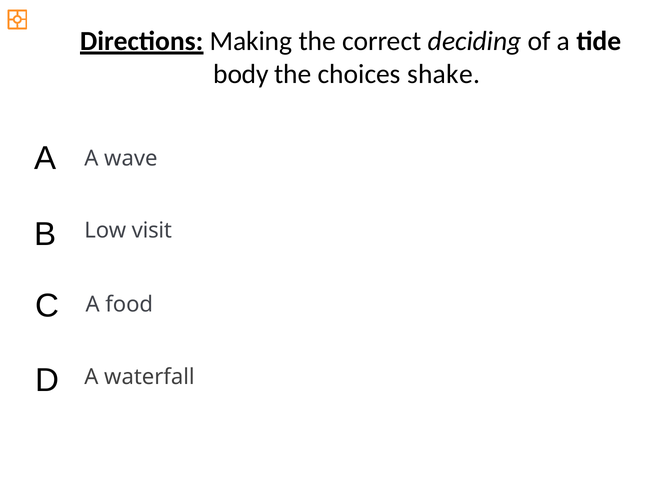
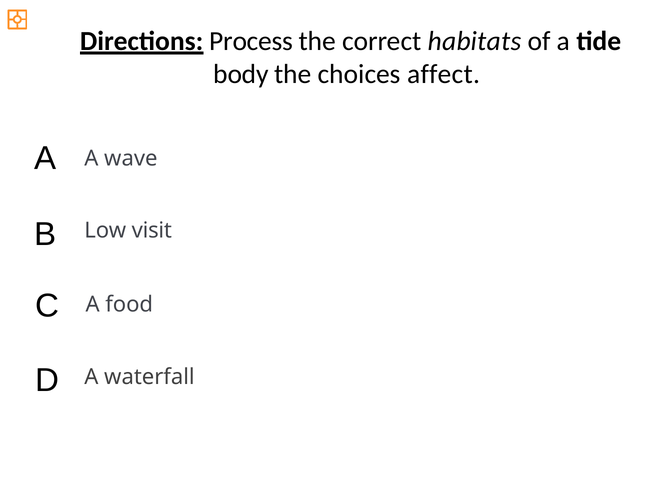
Making: Making -> Process (251, 41)
deciding: deciding -> habitats (475, 41)
shake: shake -> affect (444, 74)
